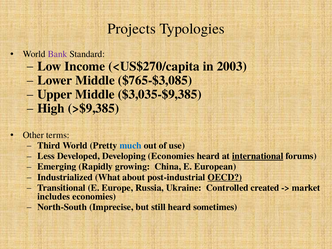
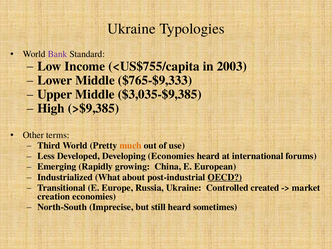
Projects: Projects -> Ukraine (132, 29)
<US$270/capita: <US$270/capita -> <US$755/capita (154, 66)
$765-$3,085: $765-$3,085 -> $765-$9,333 (155, 80)
much colour: blue -> orange (131, 146)
international underline: present -> none (258, 156)
includes: includes -> creation (54, 197)
